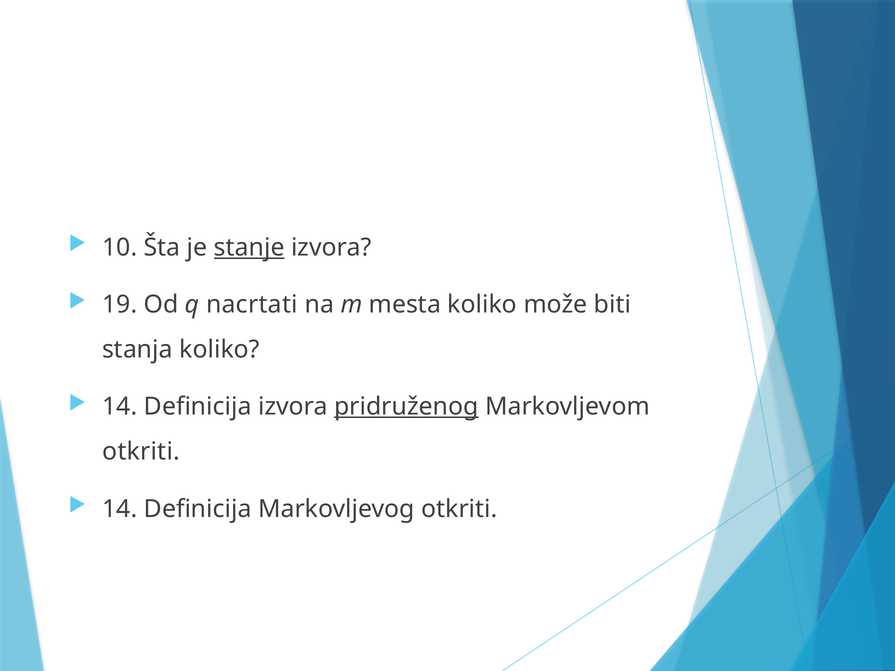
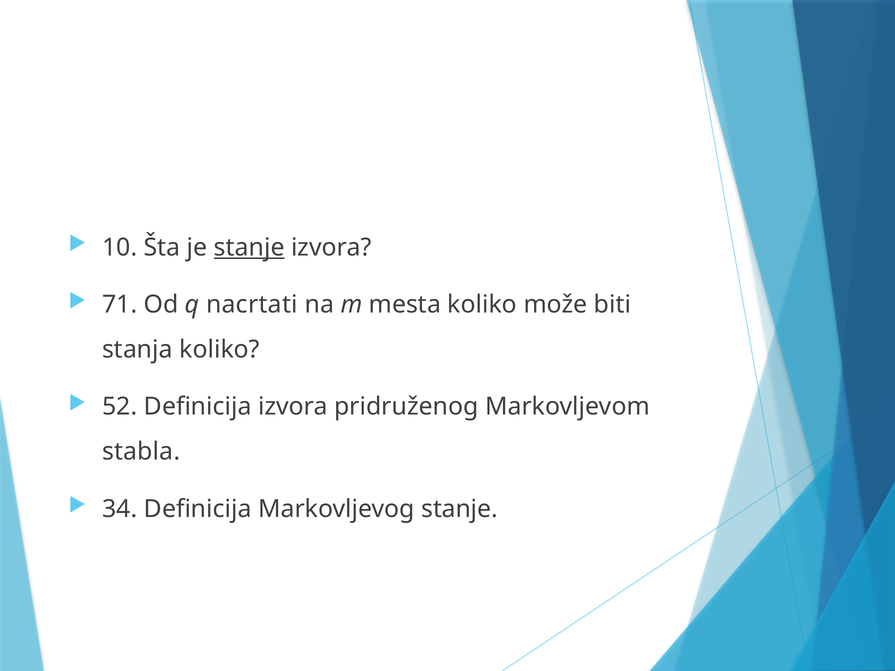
19: 19 -> 71 (120, 305)
14: 14 -> 52 (120, 407)
pridruženog underline: present -> none (406, 407)
otkriti: otkriti -> stabla (141, 452)
14: 14 -> 34 (120, 509)
Markovljevog otkriti: otkriti -> stanje (459, 509)
